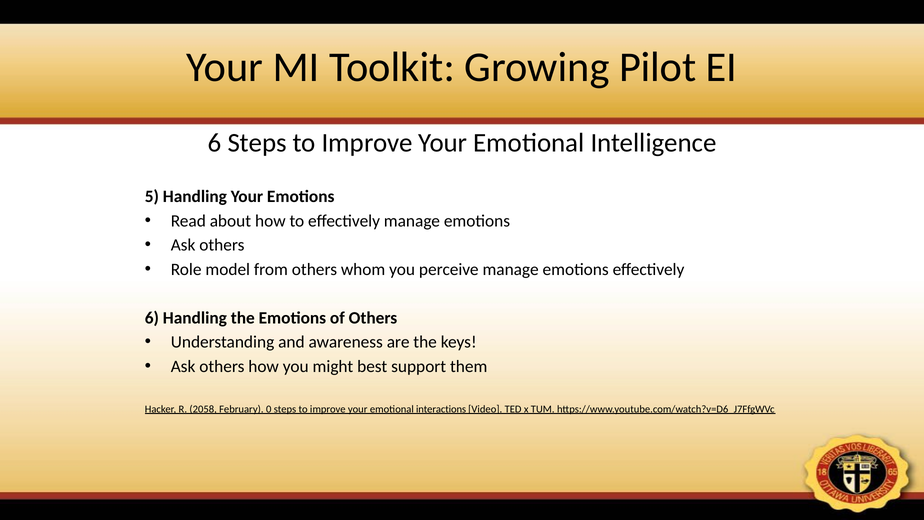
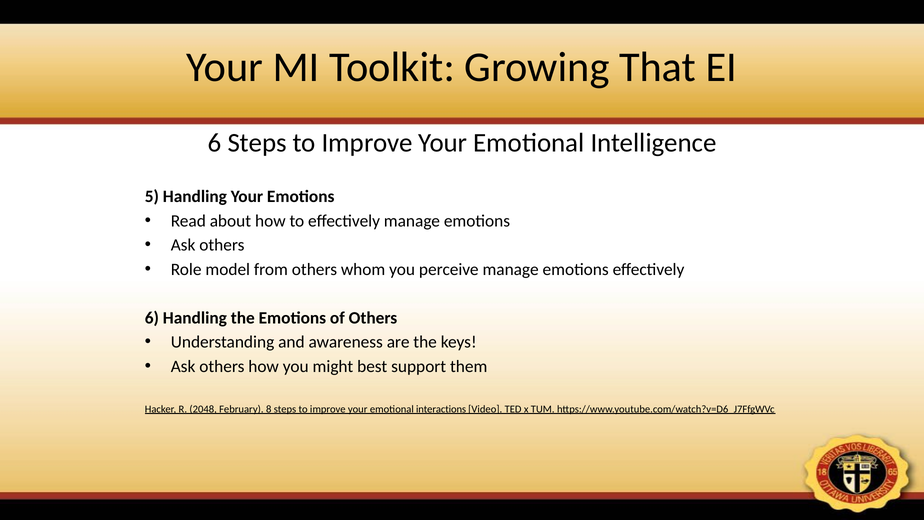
Pilot: Pilot -> That (658, 67)
2058: 2058 -> 2048 (203, 409)
0: 0 -> 8 (269, 409)
